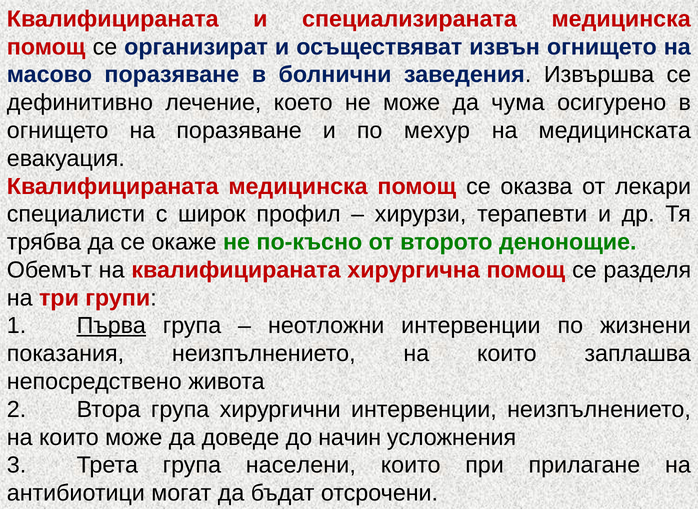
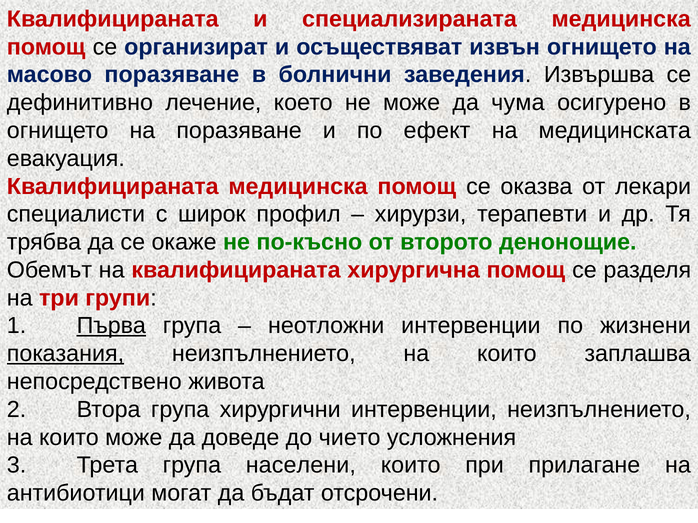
мехур: мехур -> ефект (437, 131)
показания underline: none -> present (65, 354)
начин: начин -> чието (350, 438)
